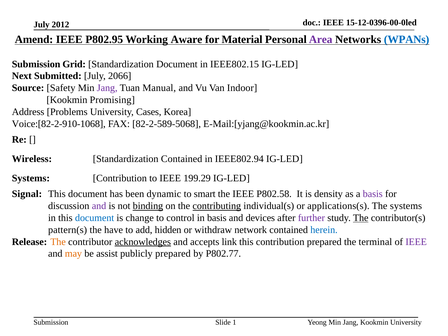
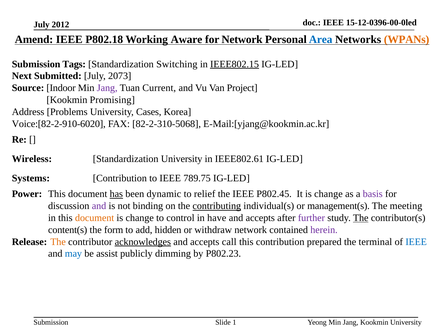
P802.95: P802.95 -> P802.18 (104, 40)
for Material: Material -> Network (242, 40)
Area colour: purple -> blue (321, 40)
WPANs colour: blue -> orange (407, 40)
Grid: Grid -> Tags (74, 64)
Standardization Document: Document -> Switching (177, 64)
IEEE802.15 underline: none -> present (235, 64)
2066: 2066 -> 2073 (120, 76)
Safety: Safety -> Indoor (61, 88)
Manual: Manual -> Current (159, 88)
Indoor: Indoor -> Project (242, 88)
Voice:[82-2-910-1068: Voice:[82-2-910-1068 -> Voice:[82-2-910-6020 (59, 124)
82-2-589-5068: 82-2-589-5068 -> 82-2-310-5068 (167, 124)
Standardization Contained: Contained -> University (182, 159)
IEEE802.94: IEEE802.94 -> IEEE802.61 (239, 159)
199.29: 199.29 -> 789.75 (197, 178)
Signal: Signal -> Power (27, 194)
has underline: none -> present (116, 194)
smart: smart -> relief (205, 194)
P802.58: P802.58 -> P802.45 (274, 194)
It is density: density -> change (328, 194)
binding underline: present -> none (148, 206)
applications(s: applications(s -> management(s (339, 206)
The systems: systems -> meeting (406, 206)
document colour: blue -> orange (95, 218)
in basis: basis -> have (217, 218)
devices: devices -> accepts (260, 218)
pattern(s: pattern(s -> content(s (68, 230)
have: have -> form (114, 230)
herein colour: blue -> purple (324, 230)
link: link -> call (229, 242)
IEEE colour: purple -> blue (416, 242)
may colour: orange -> blue (73, 254)
publicly prepared: prepared -> dimming (173, 254)
P802.77: P802.77 -> P802.23 (223, 254)
